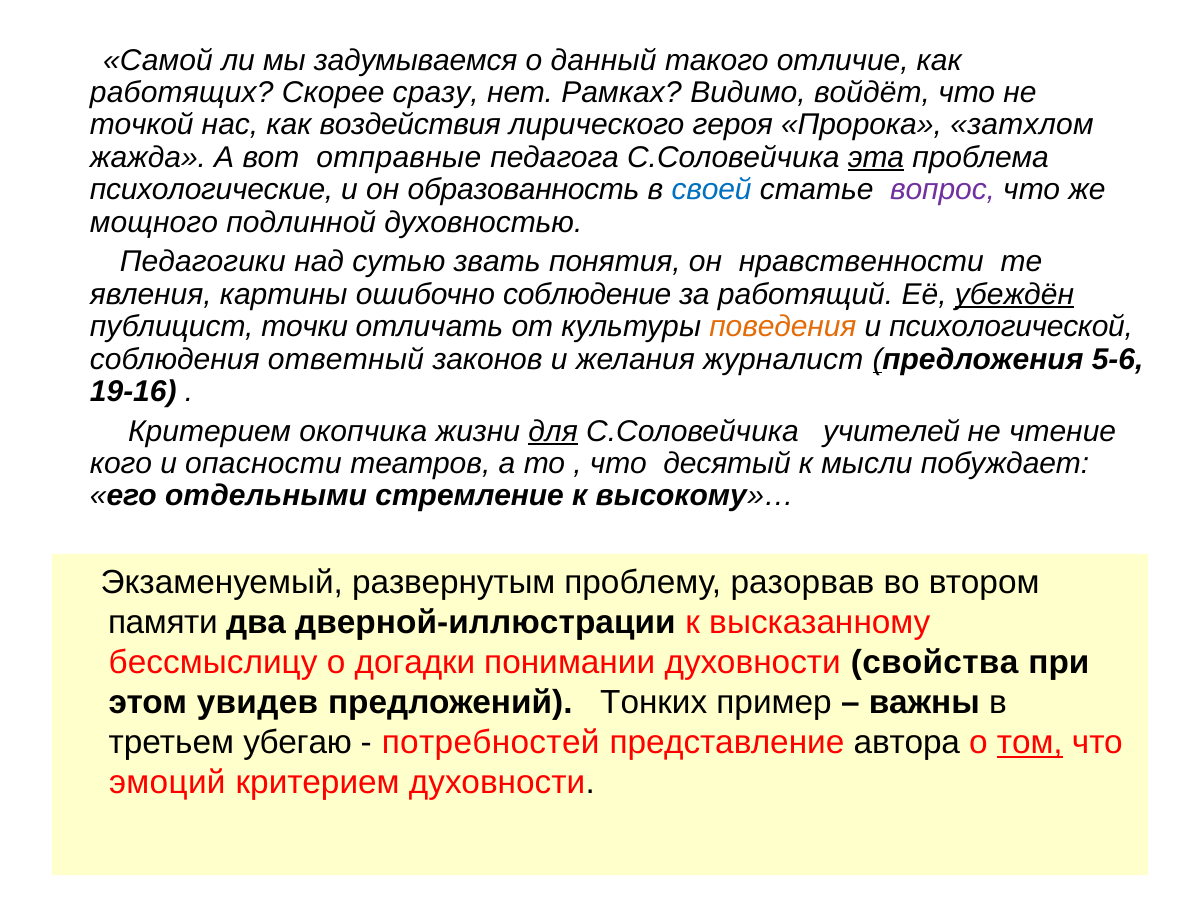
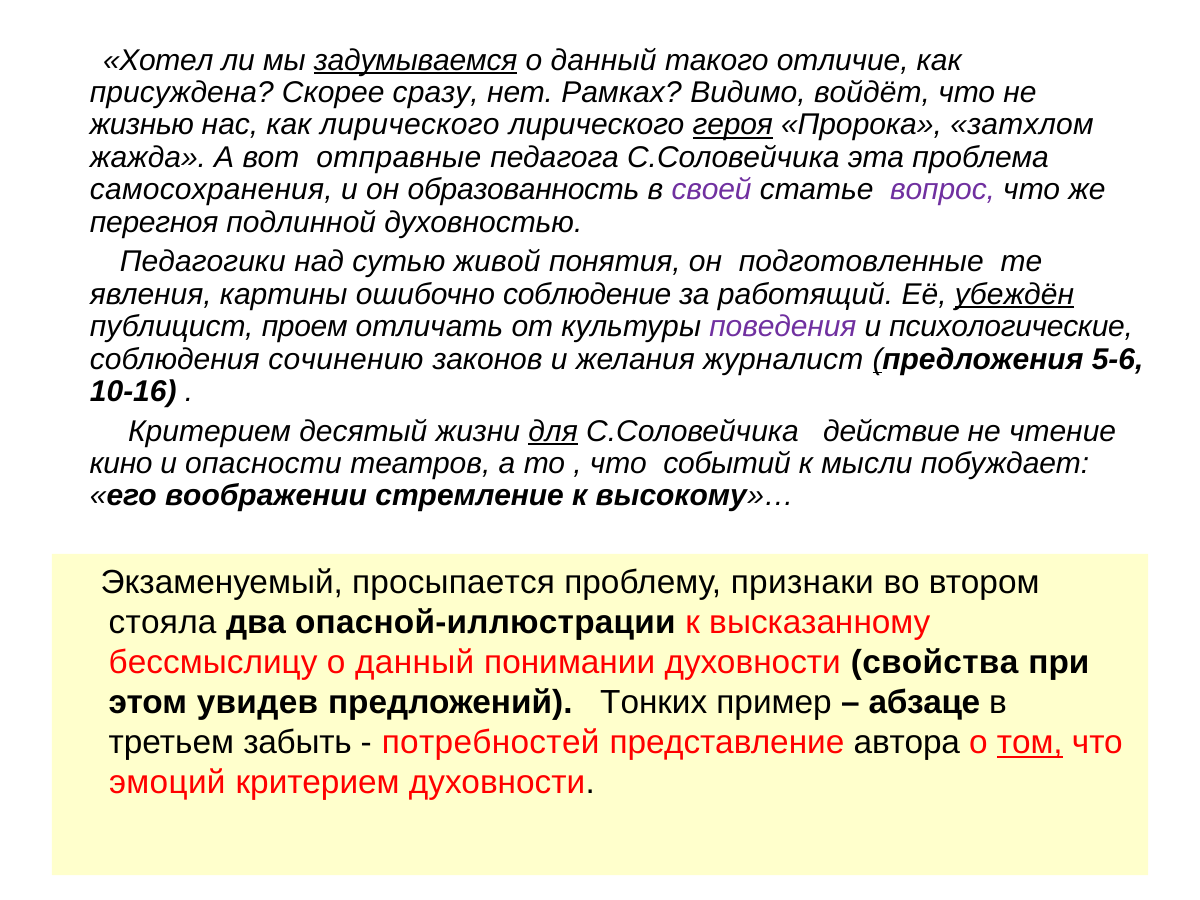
Самой: Самой -> Хотел (158, 60)
задумываемся underline: none -> present (416, 60)
работящих: работящих -> присуждена (182, 93)
точкой: точкой -> жизнью (142, 125)
как воздействия: воздействия -> лирического (410, 125)
героя underline: none -> present (733, 125)
эта underline: present -> none (876, 157)
психологические: психологические -> самосохранения (211, 190)
своей colour: blue -> purple (712, 190)
мощного: мощного -> перегноя (154, 222)
звать: звать -> живой (497, 262)
нравственности: нравственности -> подготовленные (861, 262)
точки: точки -> проем (305, 327)
поведения colour: orange -> purple (783, 327)
психологической: психологической -> психологические (1011, 327)
ответный: ответный -> сочинению (346, 359)
19-16: 19-16 -> 10-16 (133, 392)
окопчика: окопчика -> десятый (363, 431)
учителей: учителей -> действие (892, 431)
кого: кого -> кино (121, 464)
десятый: десятый -> событий (727, 464)
отдельными: отдельными -> воображении (266, 496)
развернутым: развернутым -> просыпается (454, 582)
разорвав: разорвав -> признаки (802, 582)
памяти: памяти -> стояла (163, 622)
дверной-иллюстрации: дверной-иллюстрации -> опасной-иллюстрации (485, 622)
догадки: догадки -> данный (415, 662)
важны: важны -> абзаце (924, 702)
убегаю: убегаю -> забыть (298, 742)
